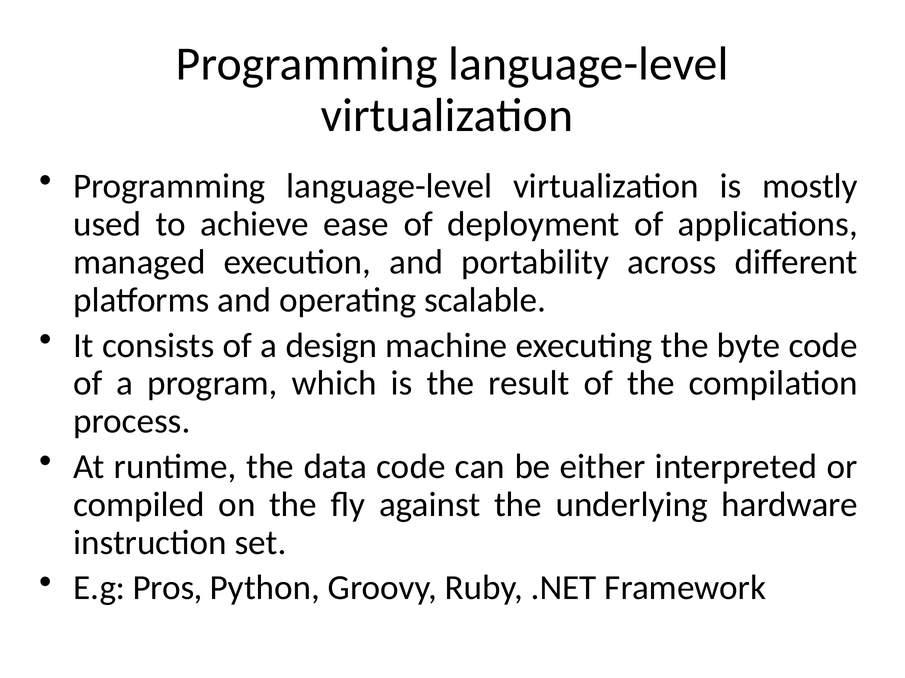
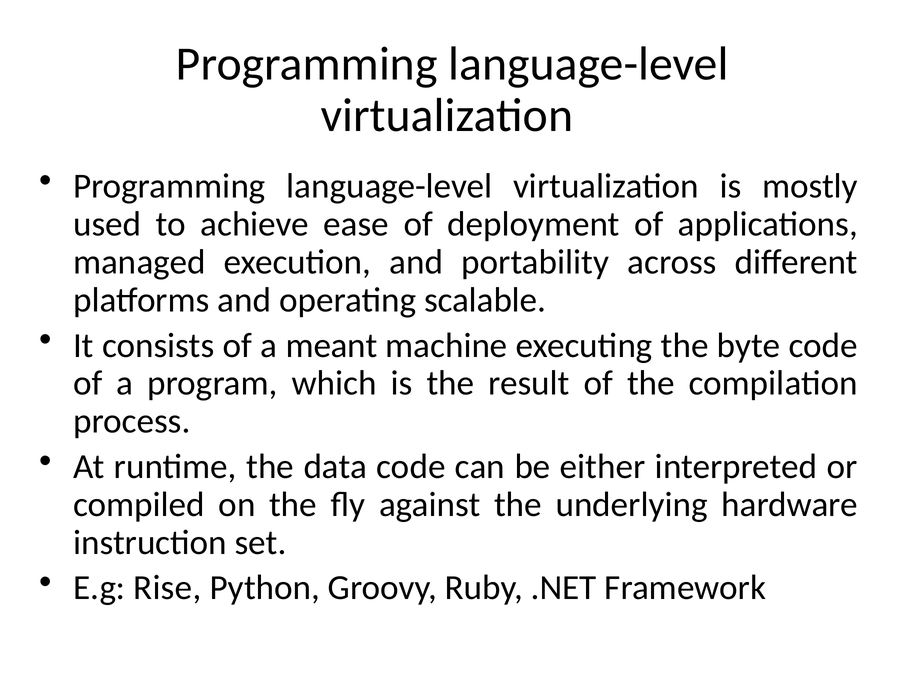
design: design -> meant (332, 346)
Pros: Pros -> Rise (167, 588)
